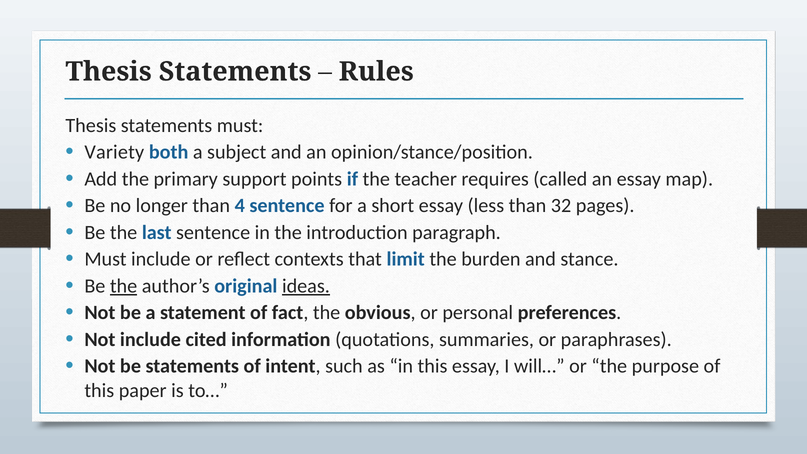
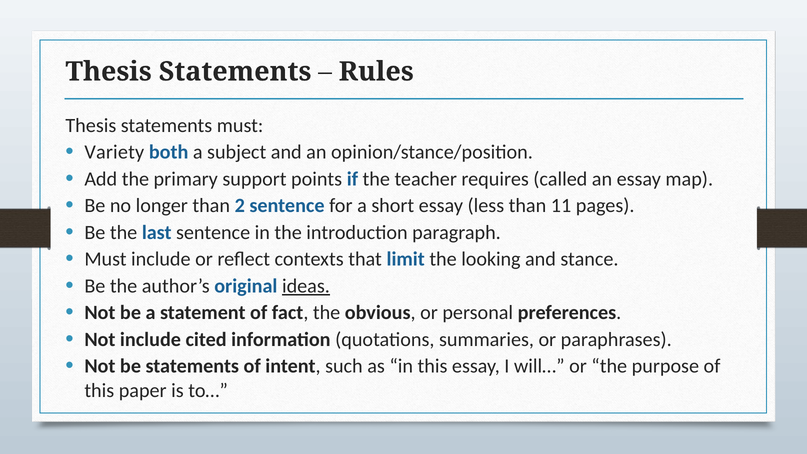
4: 4 -> 2 (240, 206)
32: 32 -> 11 (561, 206)
burden: burden -> looking (491, 259)
the underline: present -> none (124, 286)
